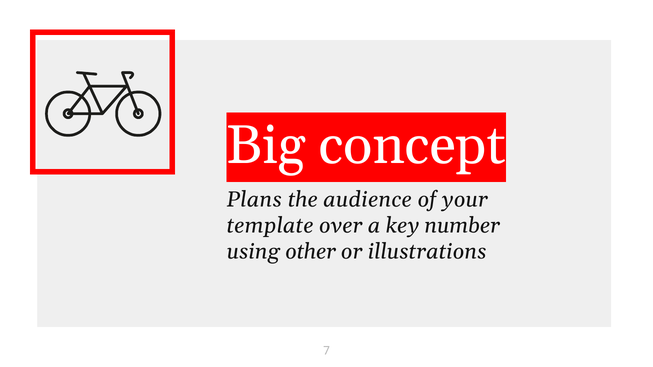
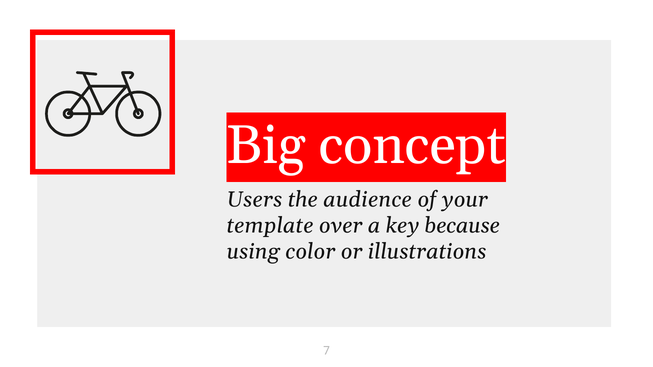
Plans: Plans -> Users (254, 200)
number: number -> because (462, 226)
other: other -> color (310, 252)
